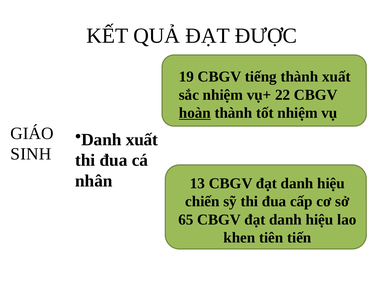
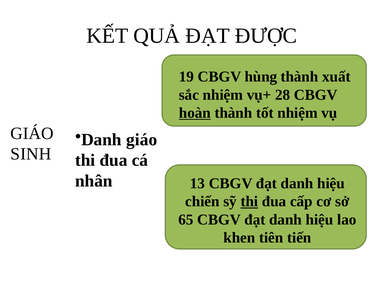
tiếng: tiếng -> hùng (261, 77)
22: 22 -> 28 (283, 95)
Danh xuất: xuất -> giáo (142, 140)
thi underline: none -> present (249, 202)
